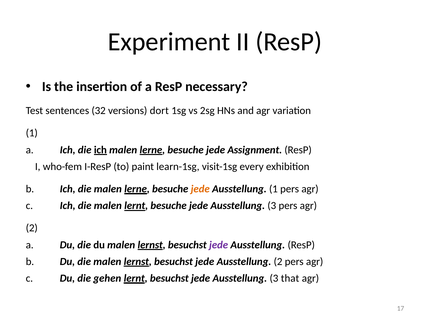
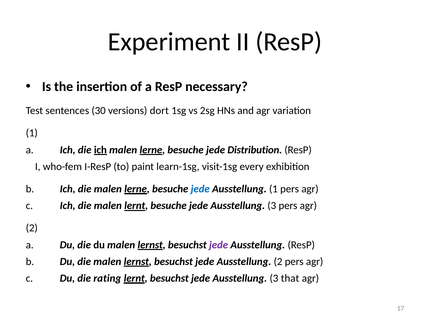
32: 32 -> 30 (99, 111)
Assignment: Assignment -> Distribution (255, 150)
jede colour: orange -> blue (200, 189)
gehen: gehen -> rating (107, 278)
